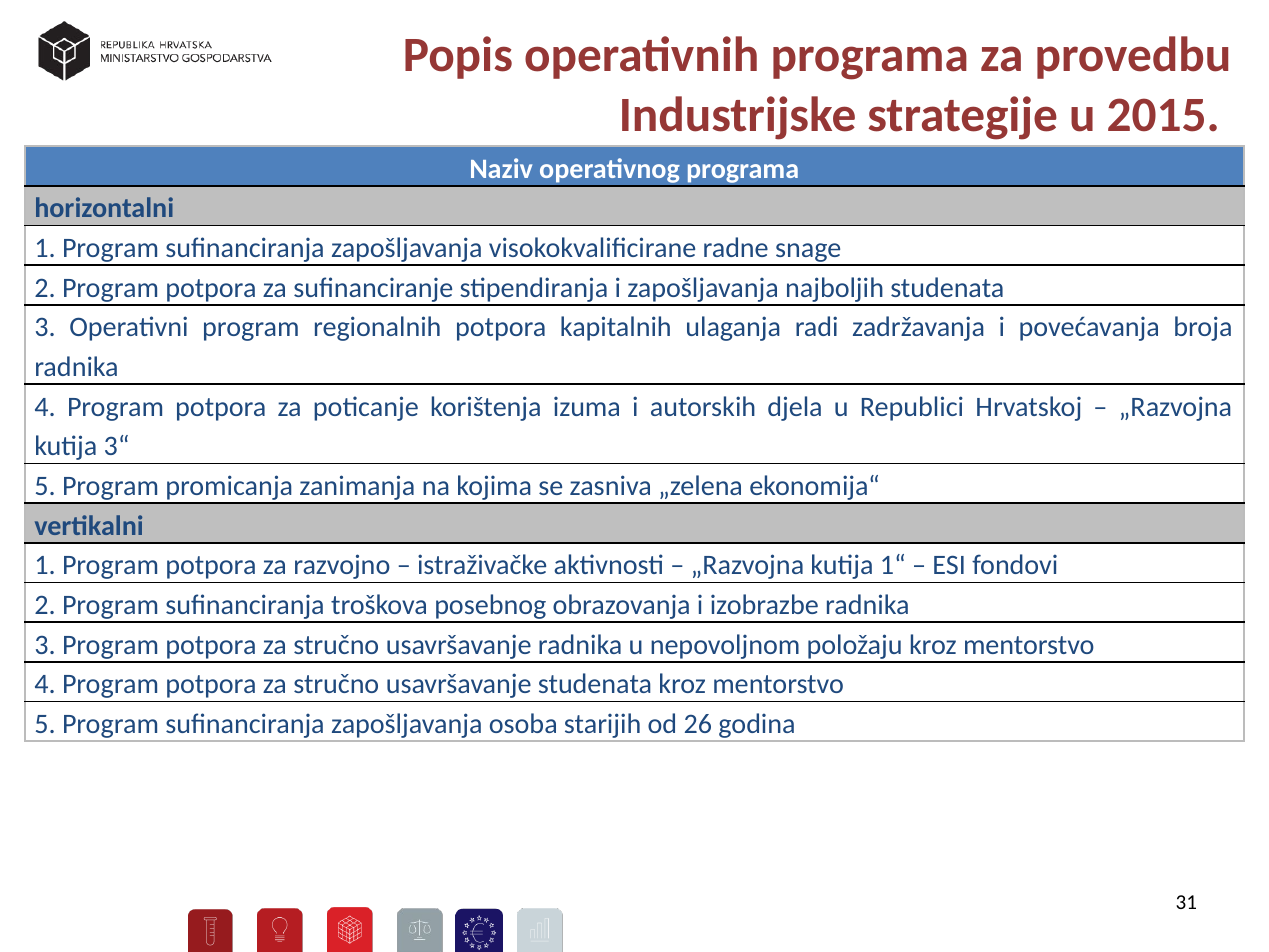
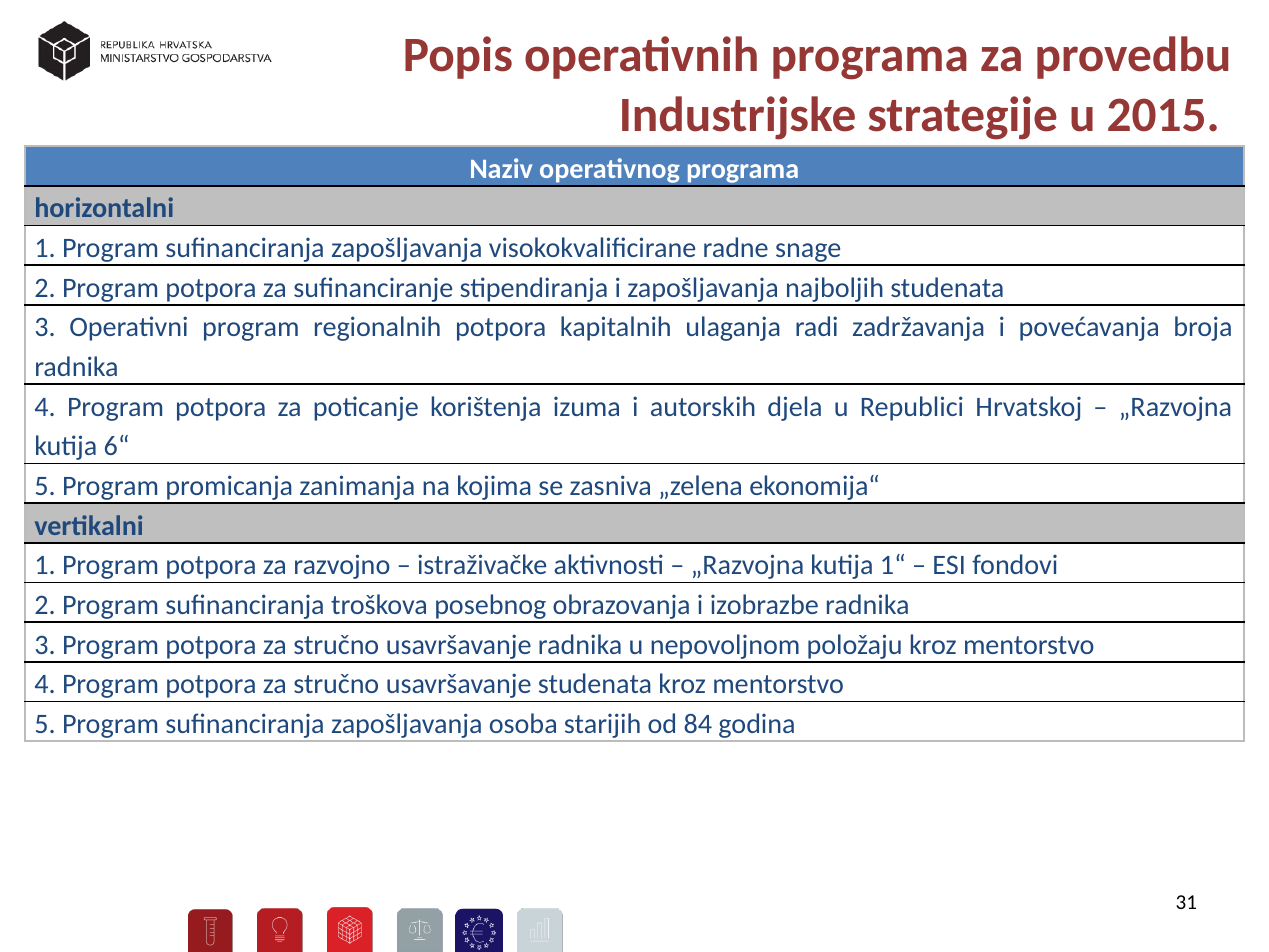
3“: 3“ -> 6“ (117, 446)
26: 26 -> 84 (698, 724)
